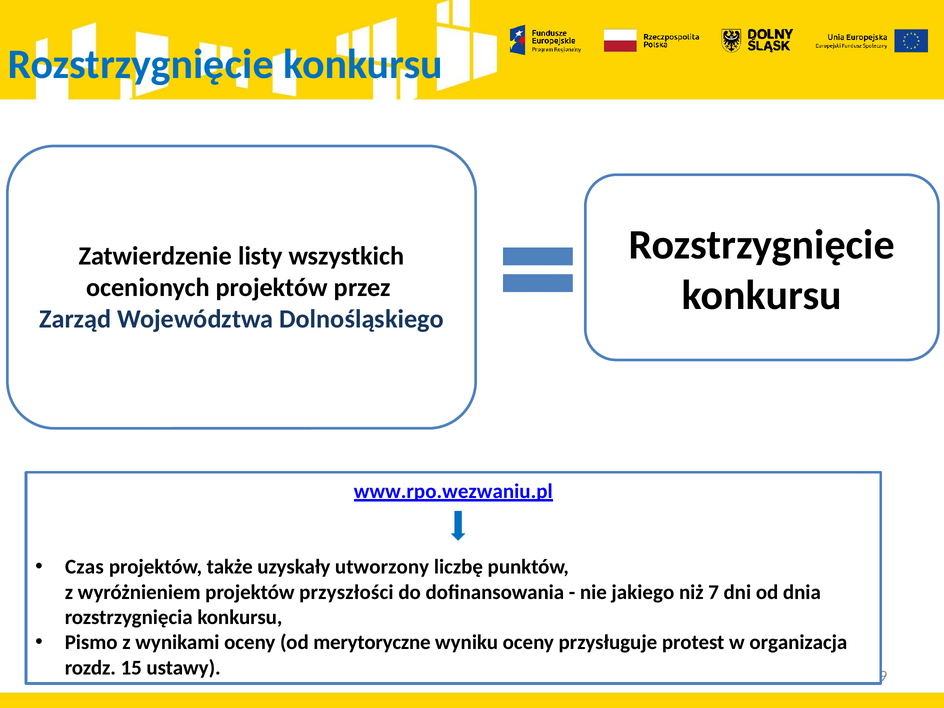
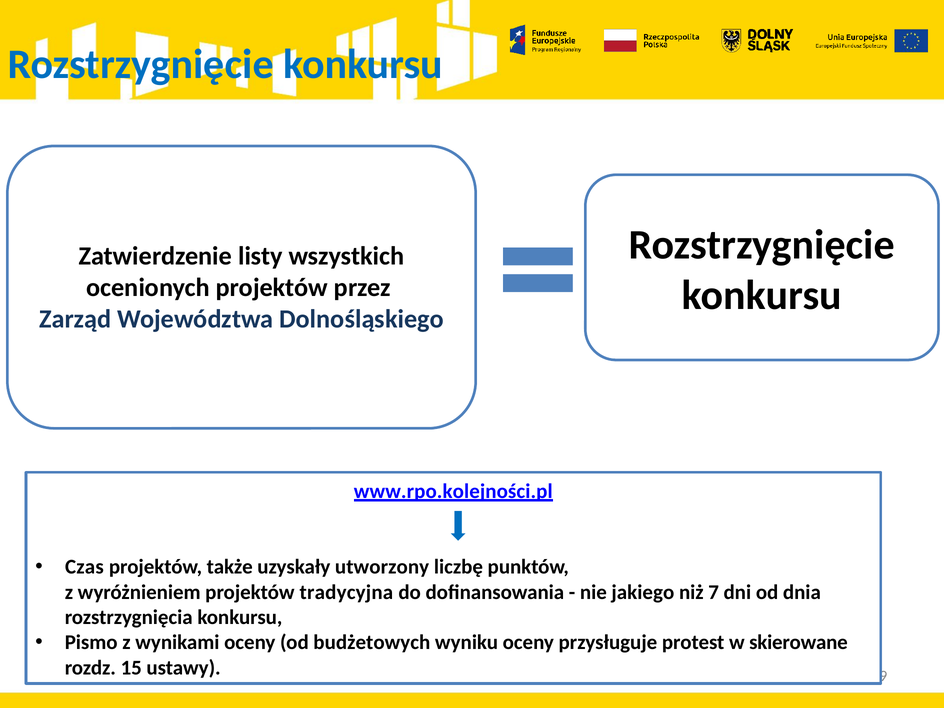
www.rpo.wezwaniu.pl: www.rpo.wezwaniu.pl -> www.rpo.kolejności.pl (453, 491)
przyszłości: przyszłości -> tradycyjna (346, 592)
merytoryczne: merytoryczne -> budżetowych (372, 643)
organizacja: organizacja -> skierowane (798, 643)
